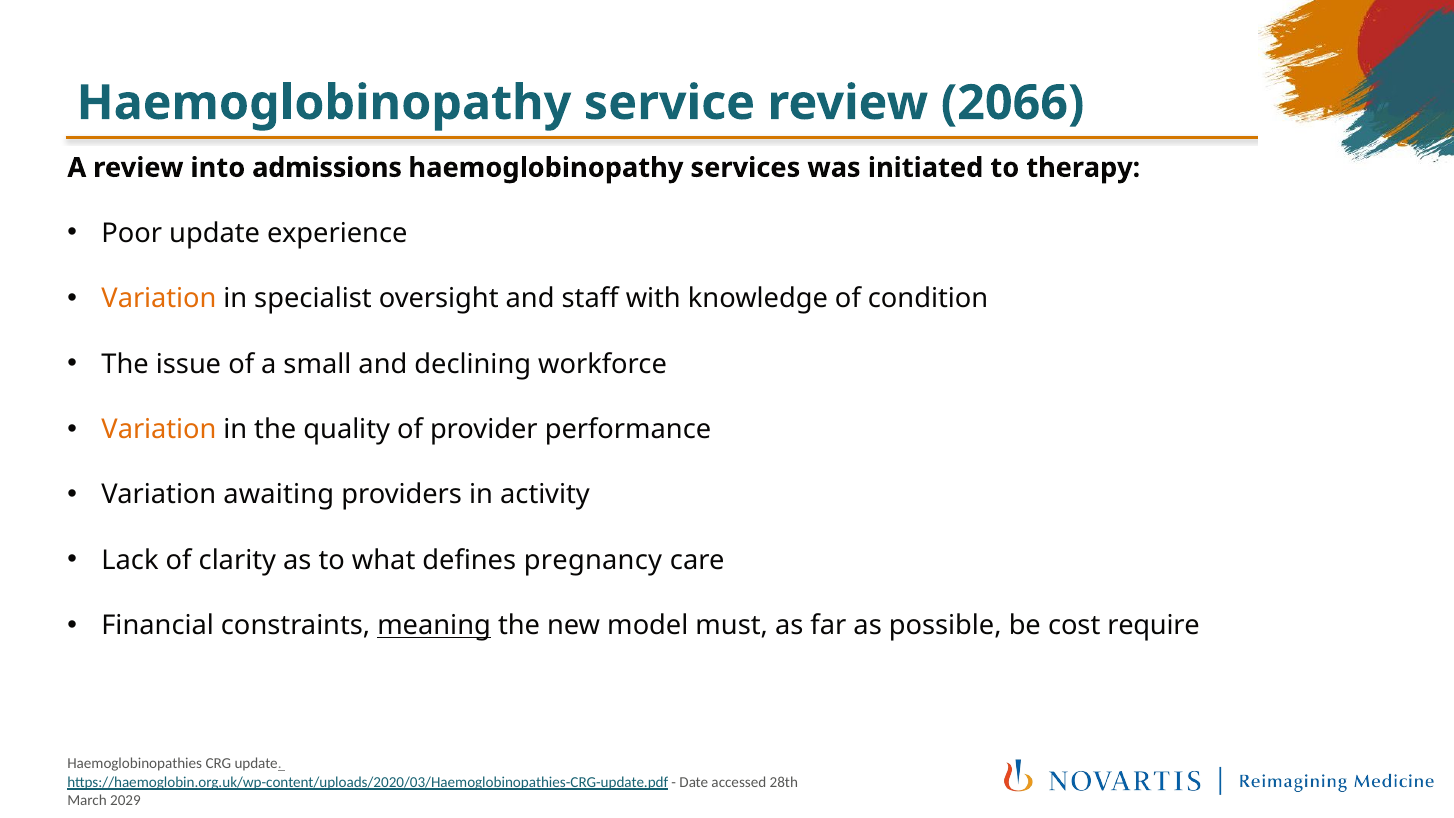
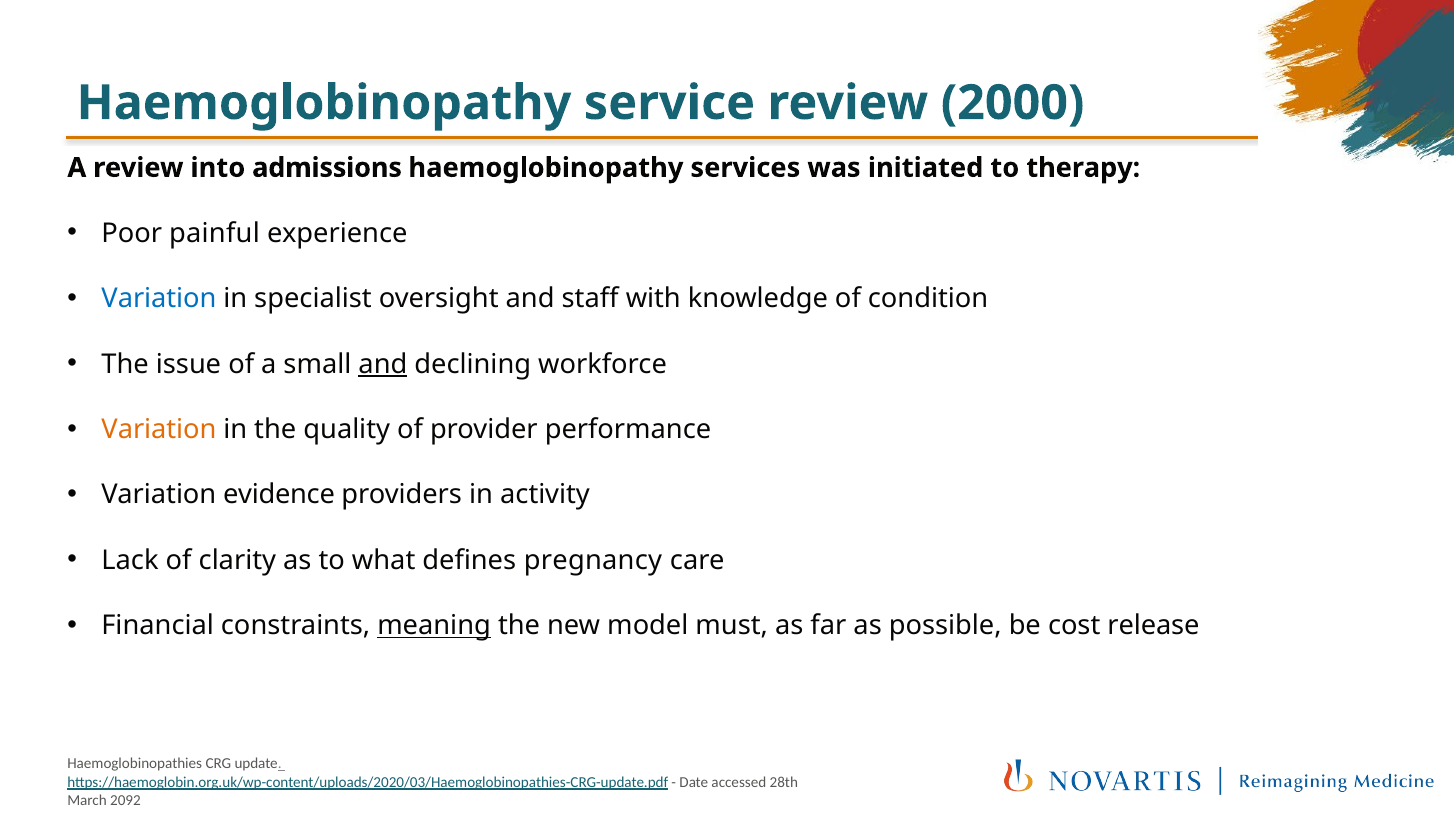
2066: 2066 -> 2000 (1013, 103)
Poor update: update -> painful (214, 233)
Variation colour: orange -> blue (159, 299)
and underline: none -> present (383, 364)
awaiting: awaiting -> evidence (279, 495)
require: require -> release (1153, 626)
2029: 2029 -> 2092 (125, 800)
